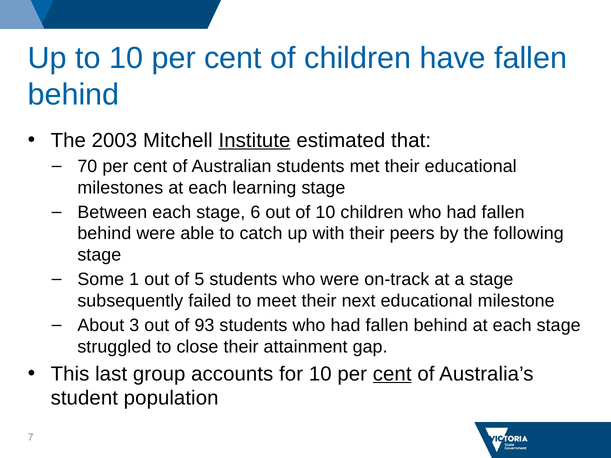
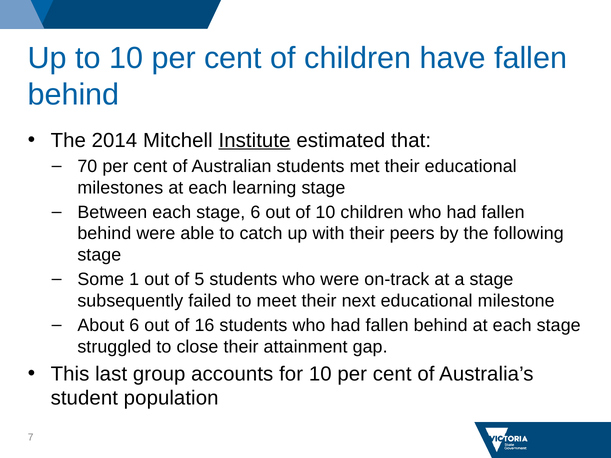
2003: 2003 -> 2014 (114, 140)
About 3: 3 -> 6 (134, 326)
93: 93 -> 16 (204, 326)
cent underline: present -> none (392, 374)
